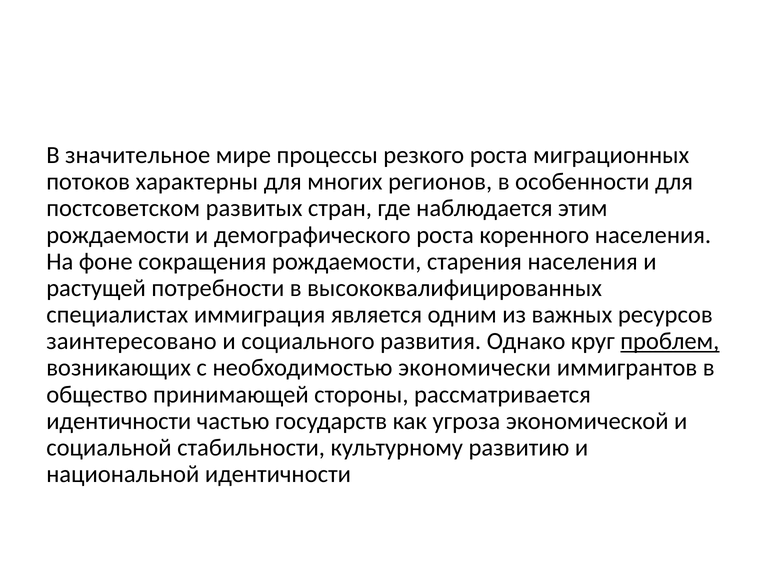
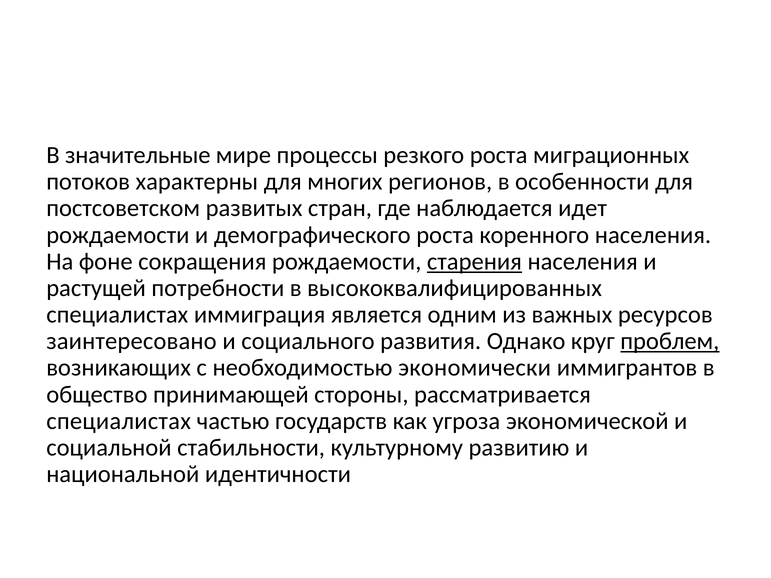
значительное: значительное -> значительные (138, 155)
этим: этим -> идет (583, 208)
старения underline: none -> present (474, 262)
идентичности: идентичности -> специалистах (119, 421)
